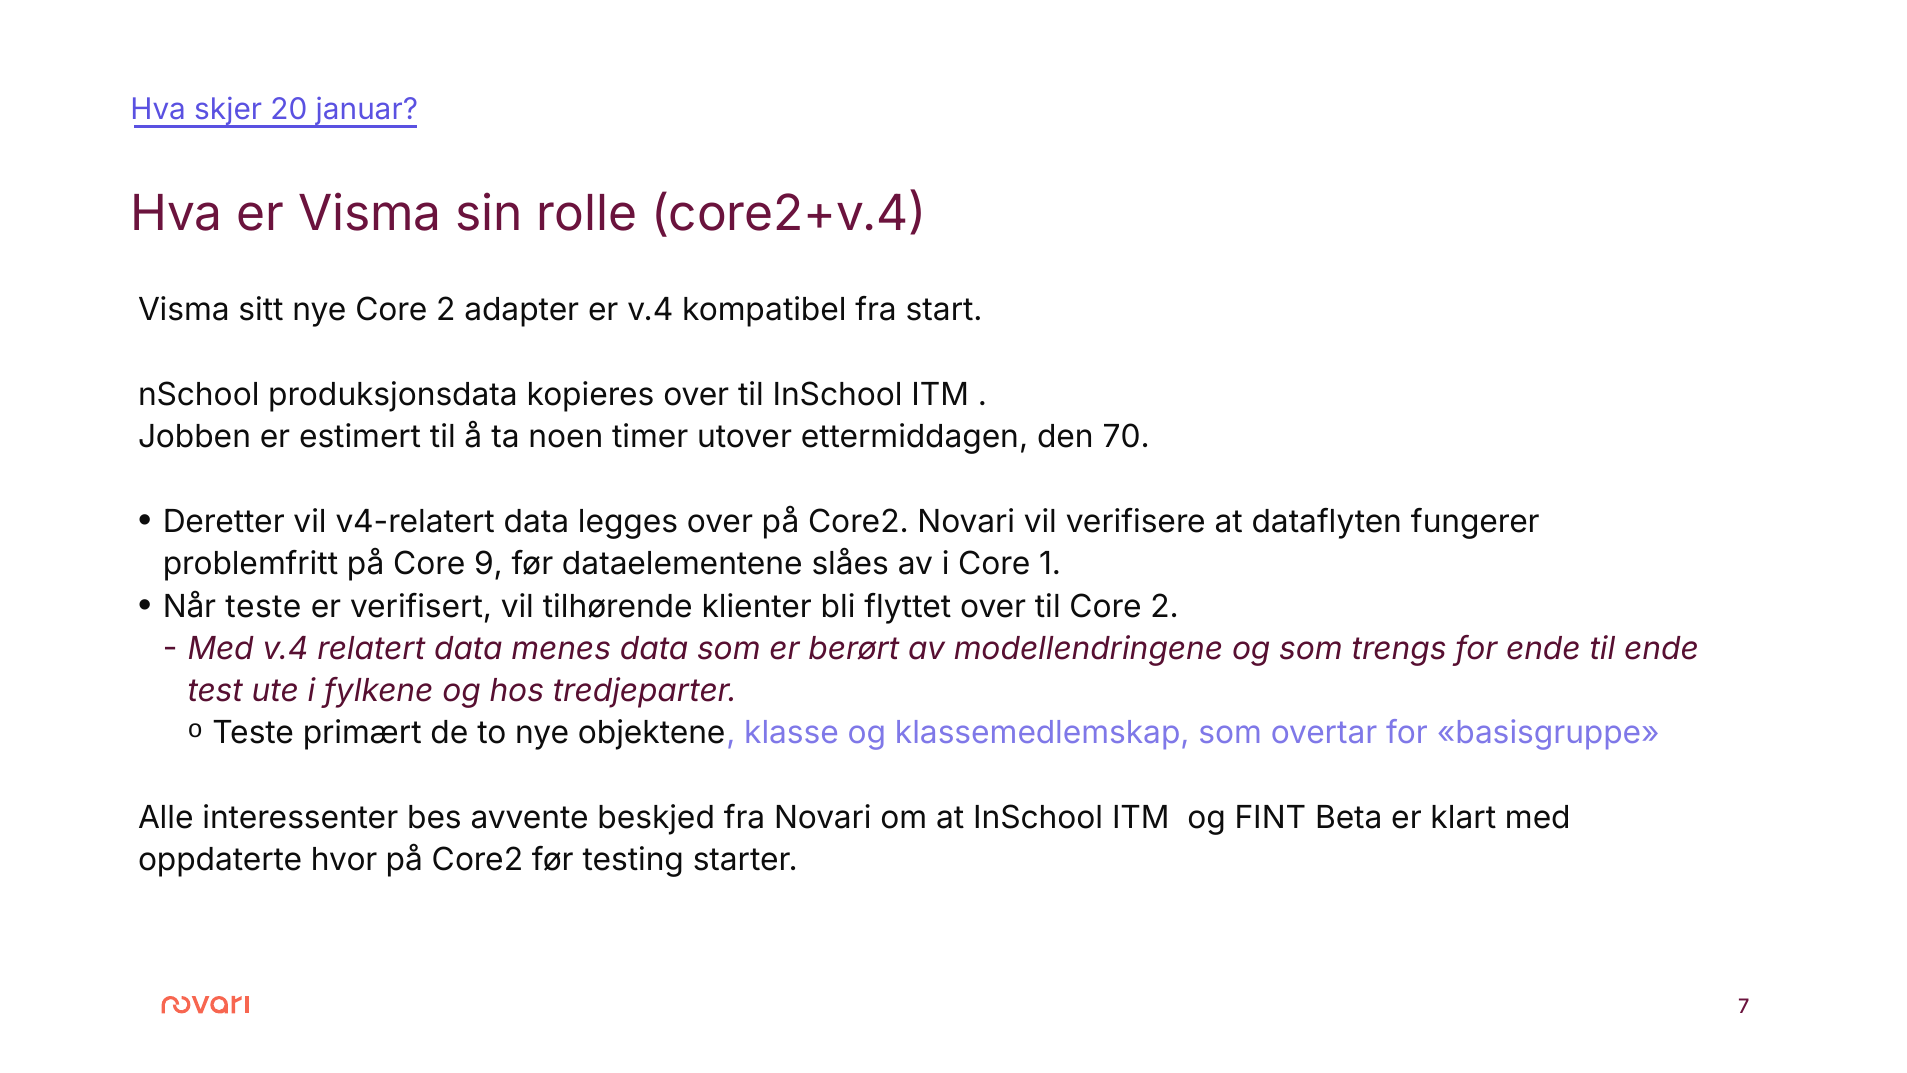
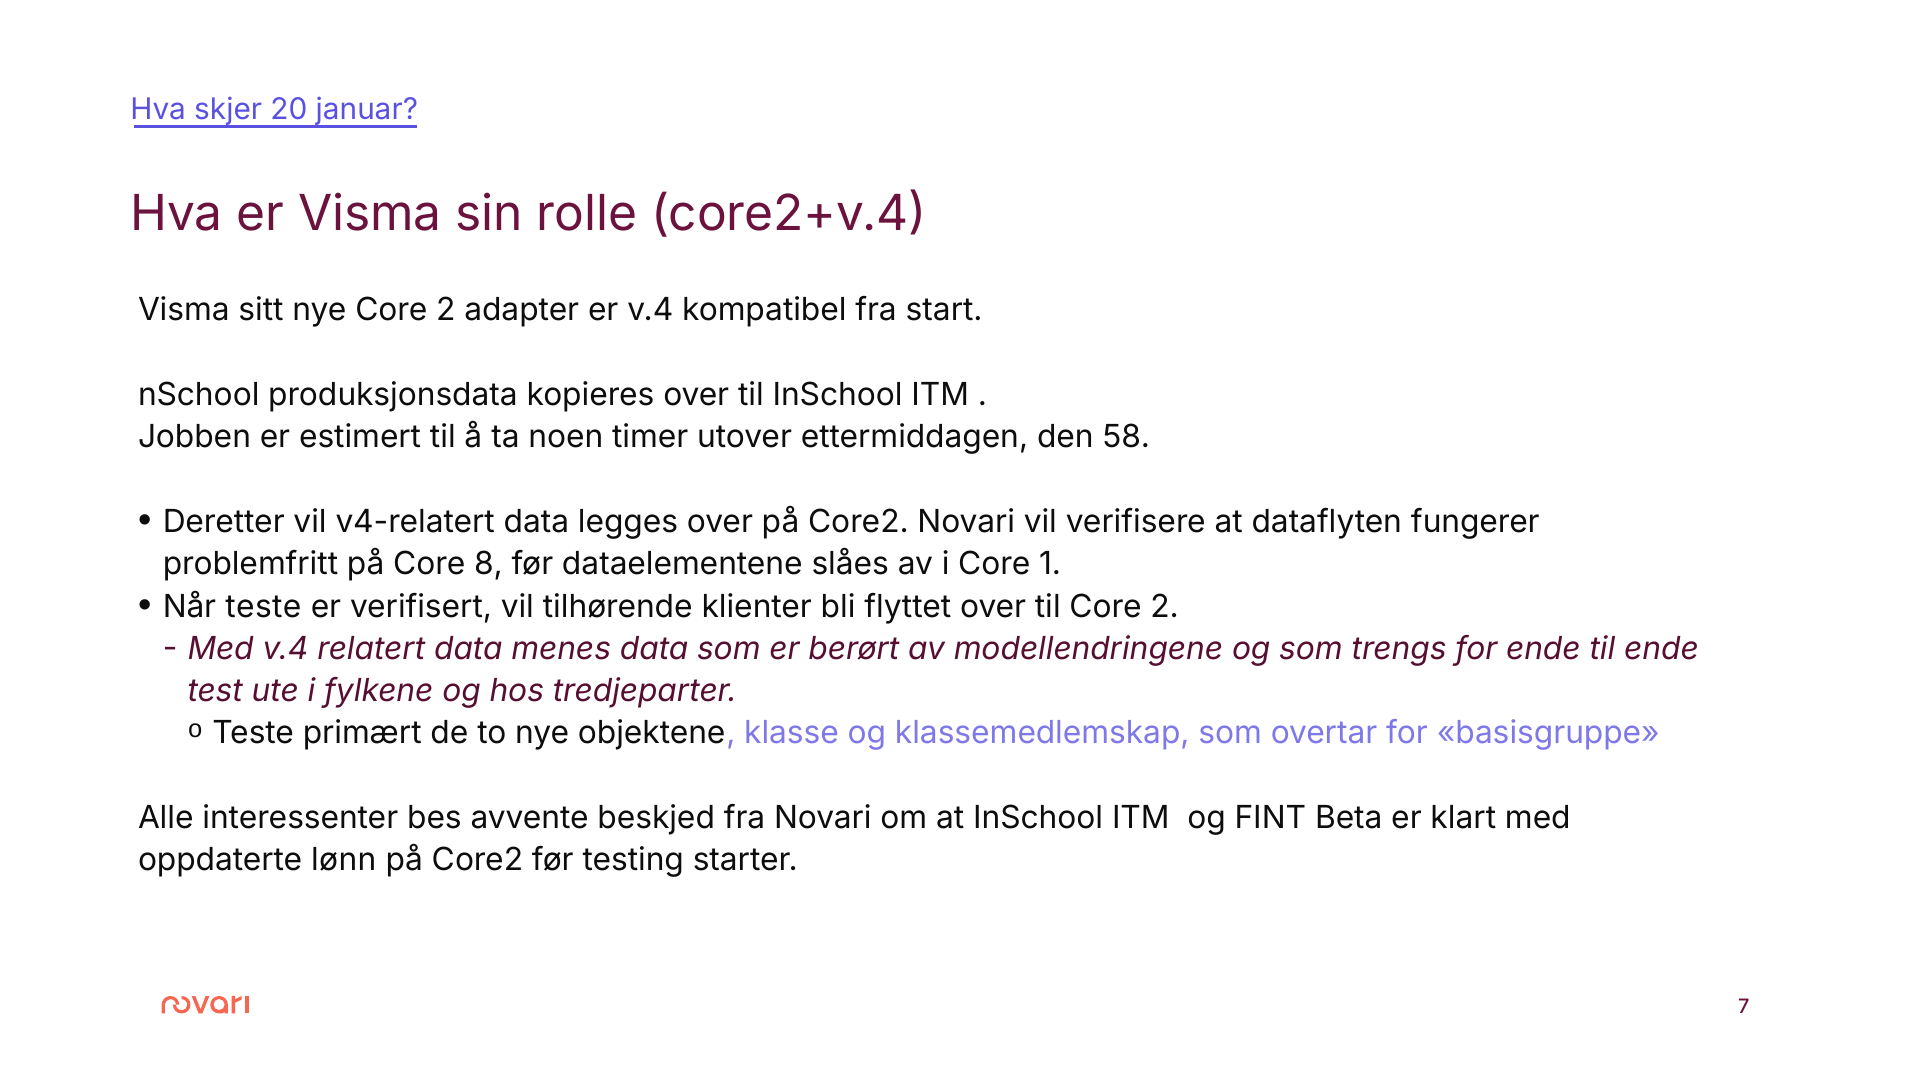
70: 70 -> 58 (1126, 437)
9: 9 -> 8 (488, 564)
hvor: hvor -> lønn (344, 860)
